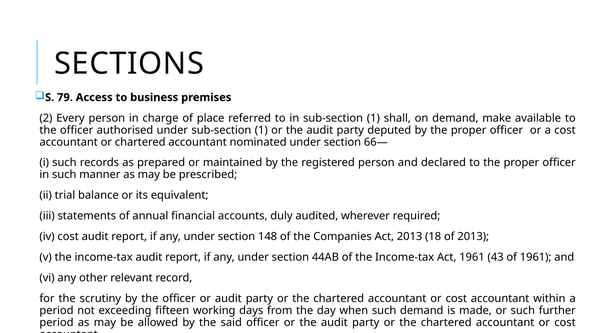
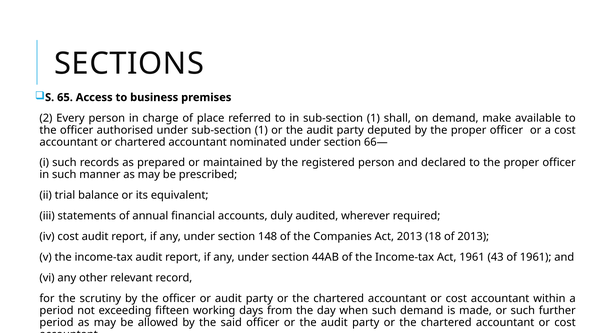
79: 79 -> 65 (65, 97)
